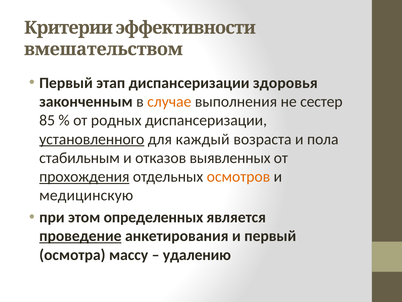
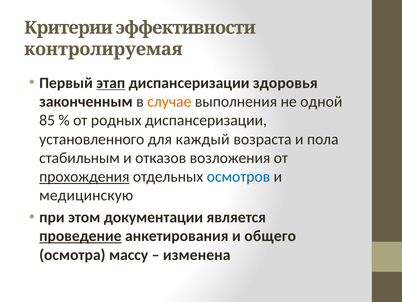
вмешательством: вмешательством -> контролируемая (103, 49)
этап underline: none -> present (111, 83)
сестер: сестер -> одной (321, 102)
установленного underline: present -> none (92, 139)
выявленных: выявленных -> возложения (230, 158)
осмотров colour: orange -> blue (238, 176)
определенных: определенных -> документации (153, 217)
и первый: первый -> общего (270, 236)
удалению: удалению -> изменена (197, 254)
